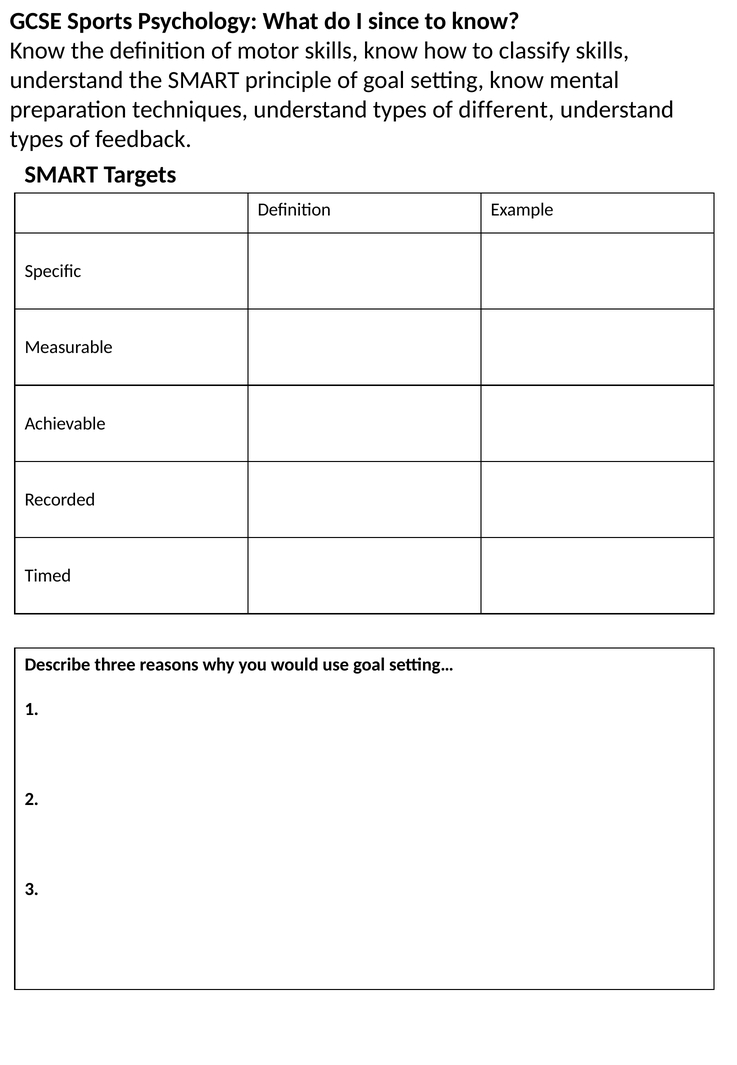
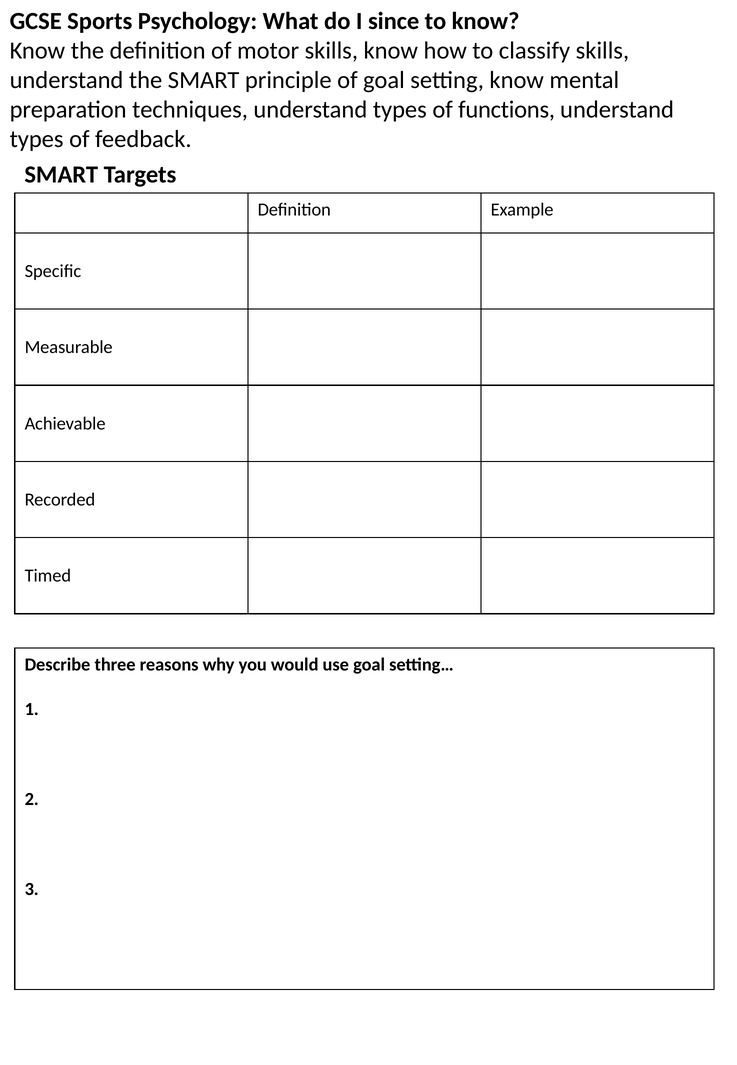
different: different -> functions (507, 110)
